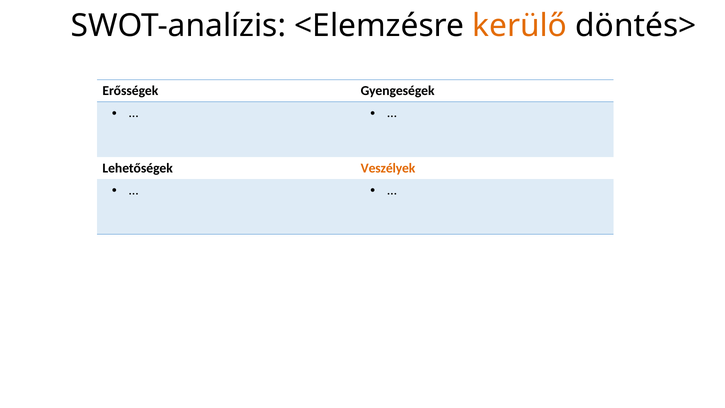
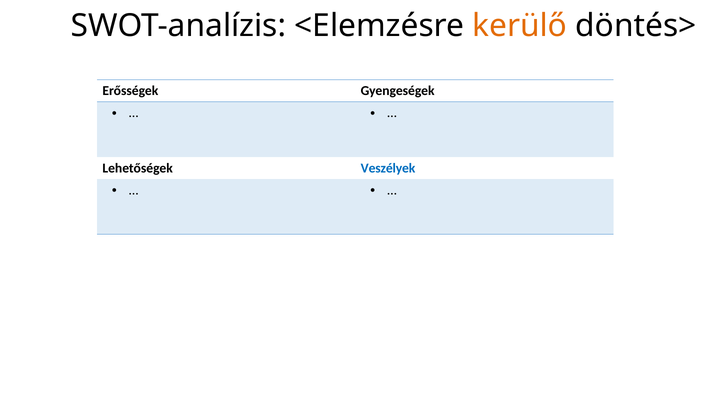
Veszélyek colour: orange -> blue (388, 168)
